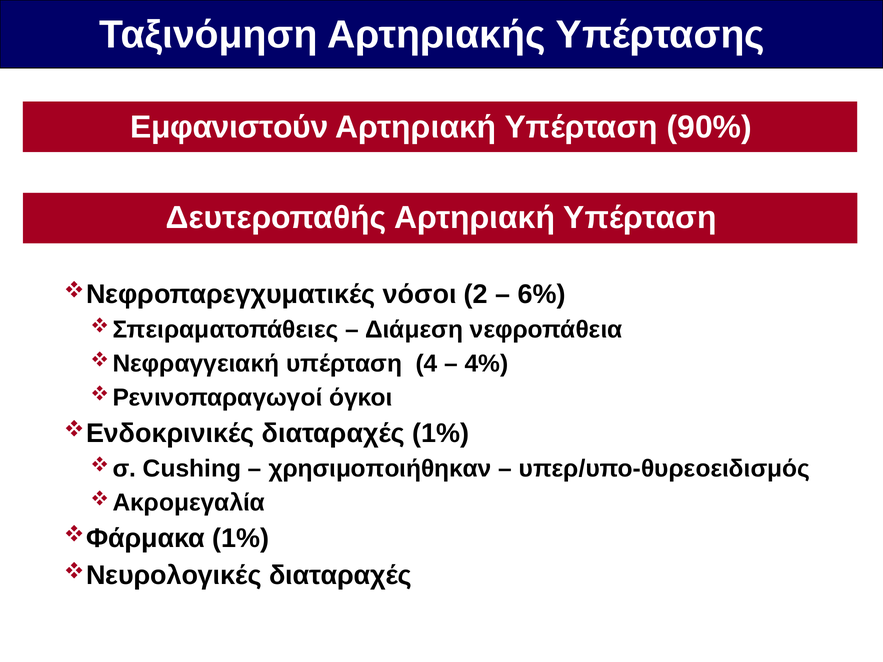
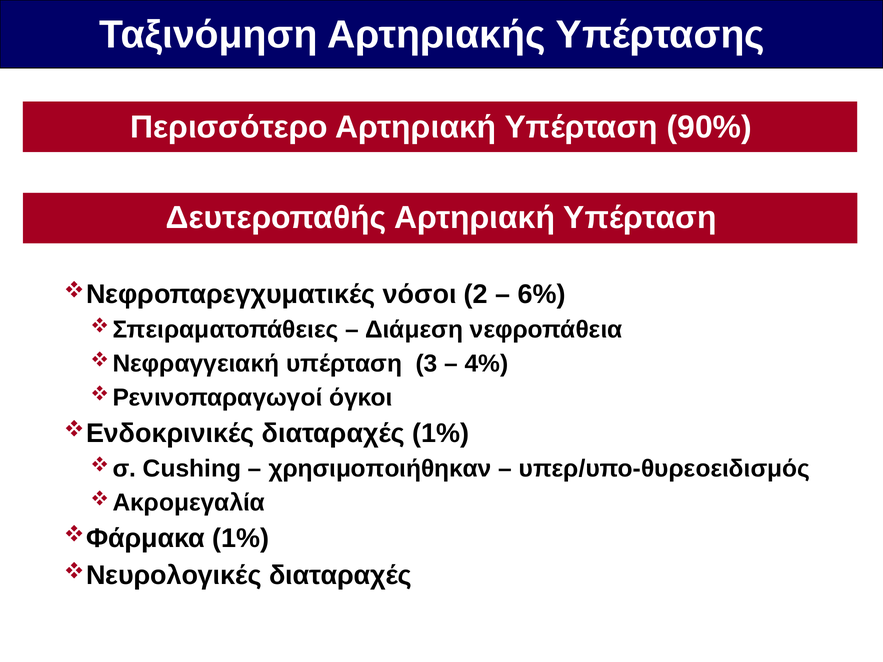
Εμφανιστούν: Εμφανιστούν -> Περισσότερο (229, 127)
4: 4 -> 3 (427, 364)
